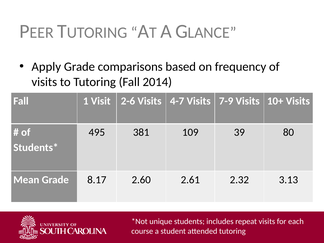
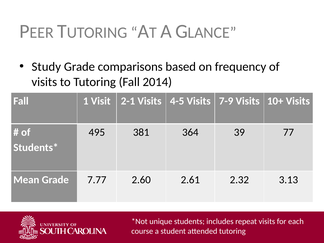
Apply: Apply -> Study (46, 67)
2-6: 2-6 -> 2-1 (128, 101)
4-7: 4-7 -> 4-5 (177, 101)
109: 109 -> 364 (190, 132)
80: 80 -> 77 (288, 132)
8.17: 8.17 -> 7.77 (97, 180)
